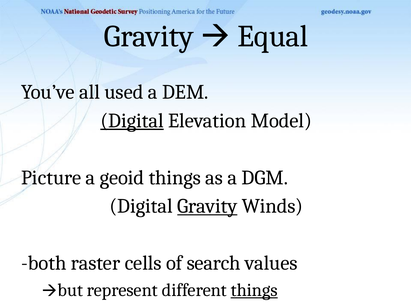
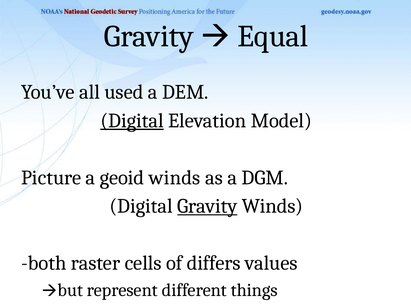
geoid things: things -> winds (175, 178)
search: search -> differs (214, 263)
things underline: present -> none (254, 290)
